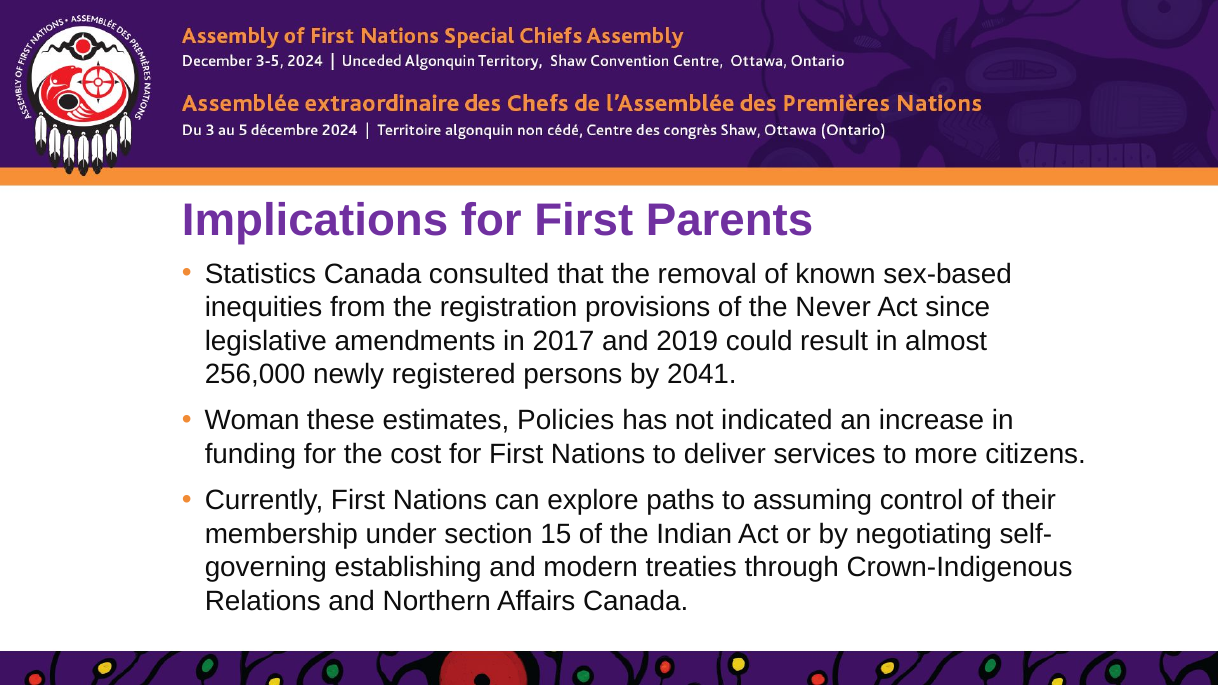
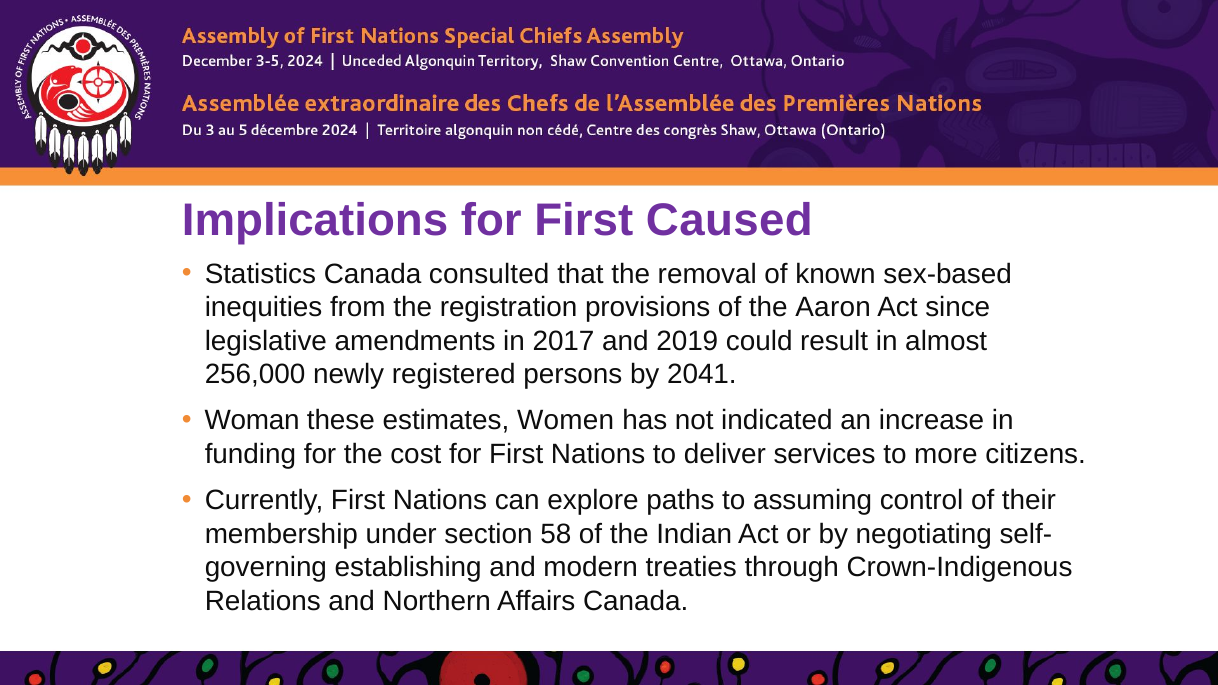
Parents: Parents -> Caused (729, 221)
Never: Never -> Aaron (833, 308)
Policies: Policies -> Women (566, 421)
15: 15 -> 58 (556, 534)
